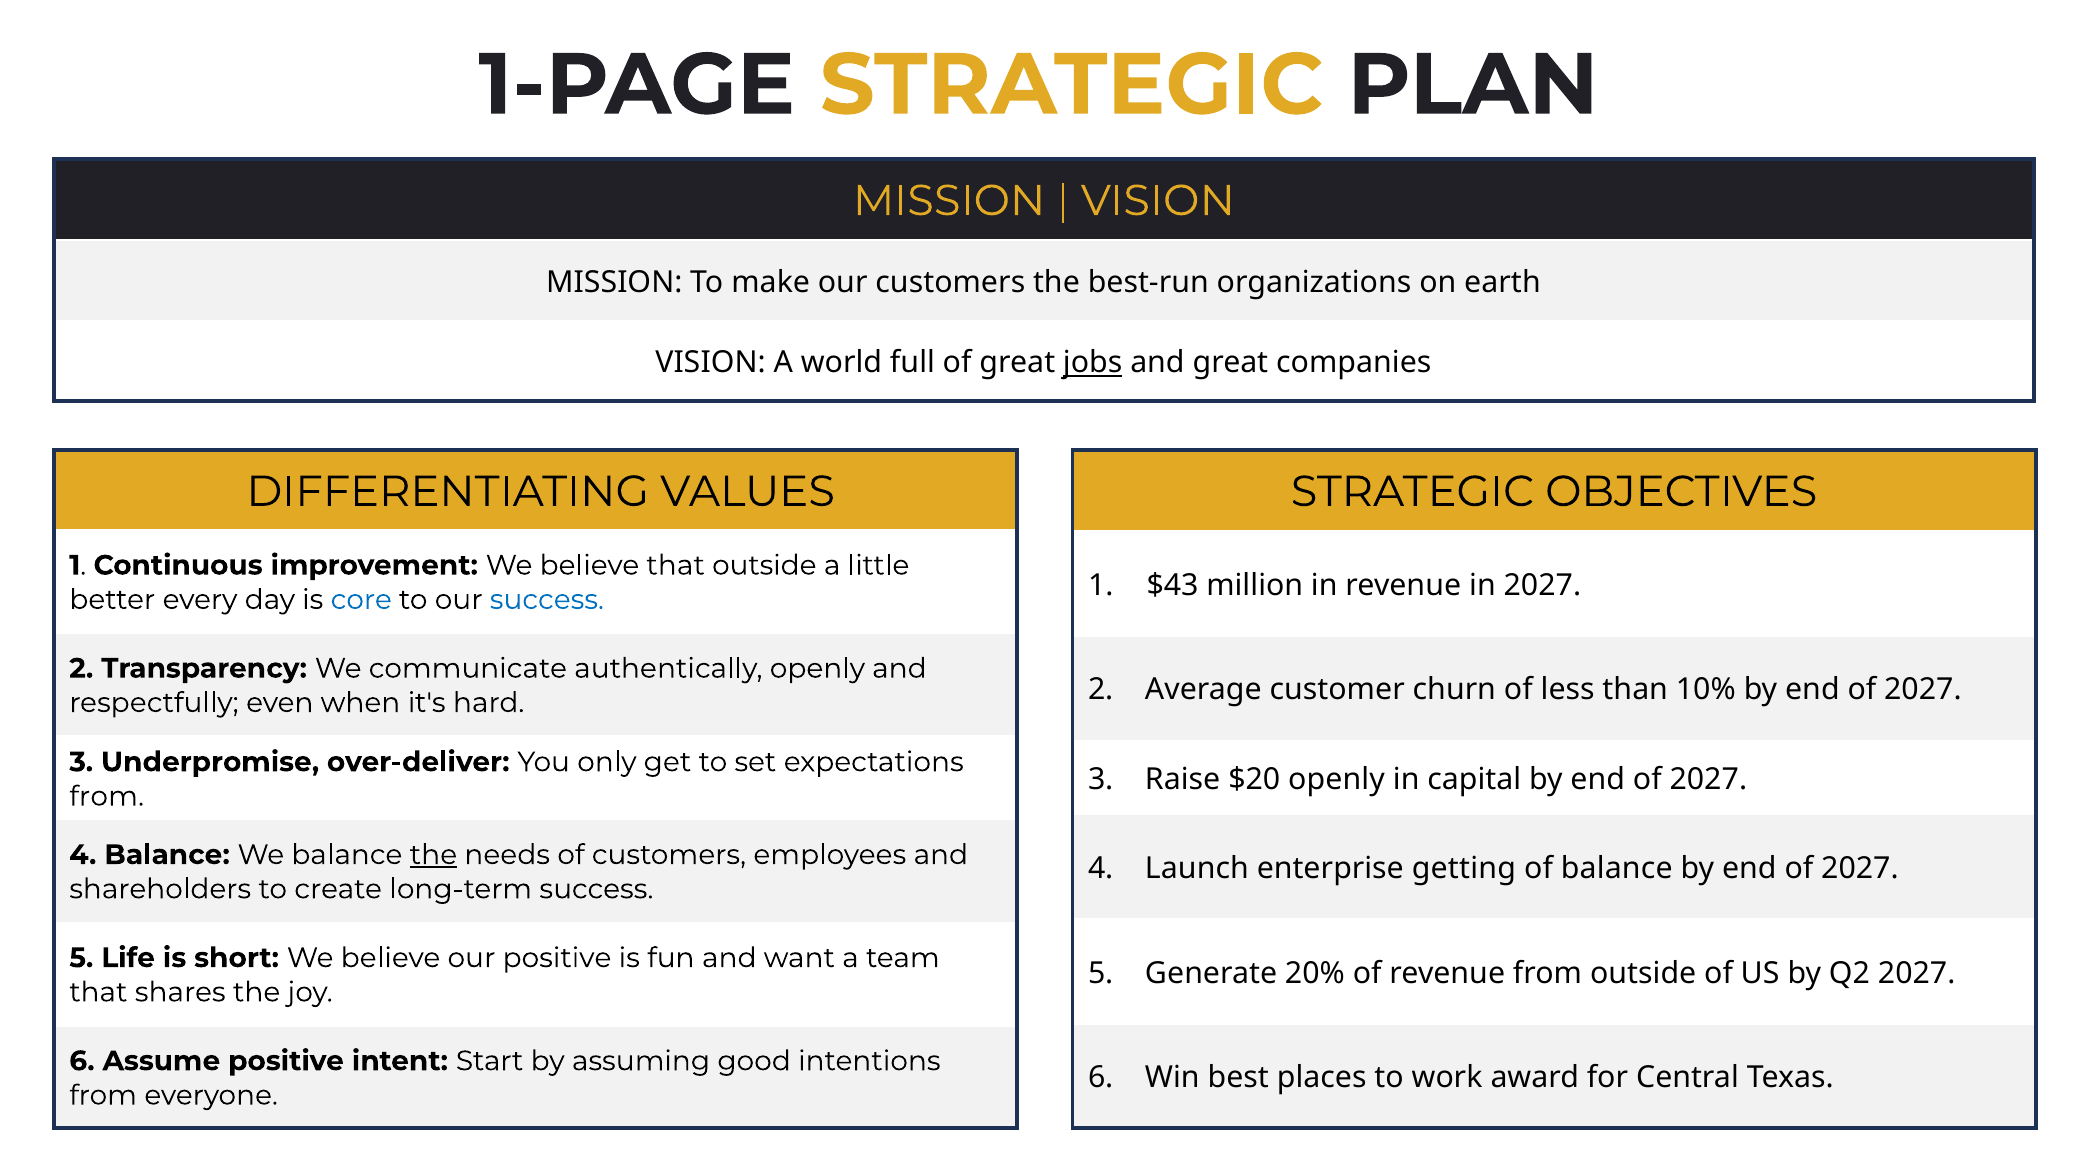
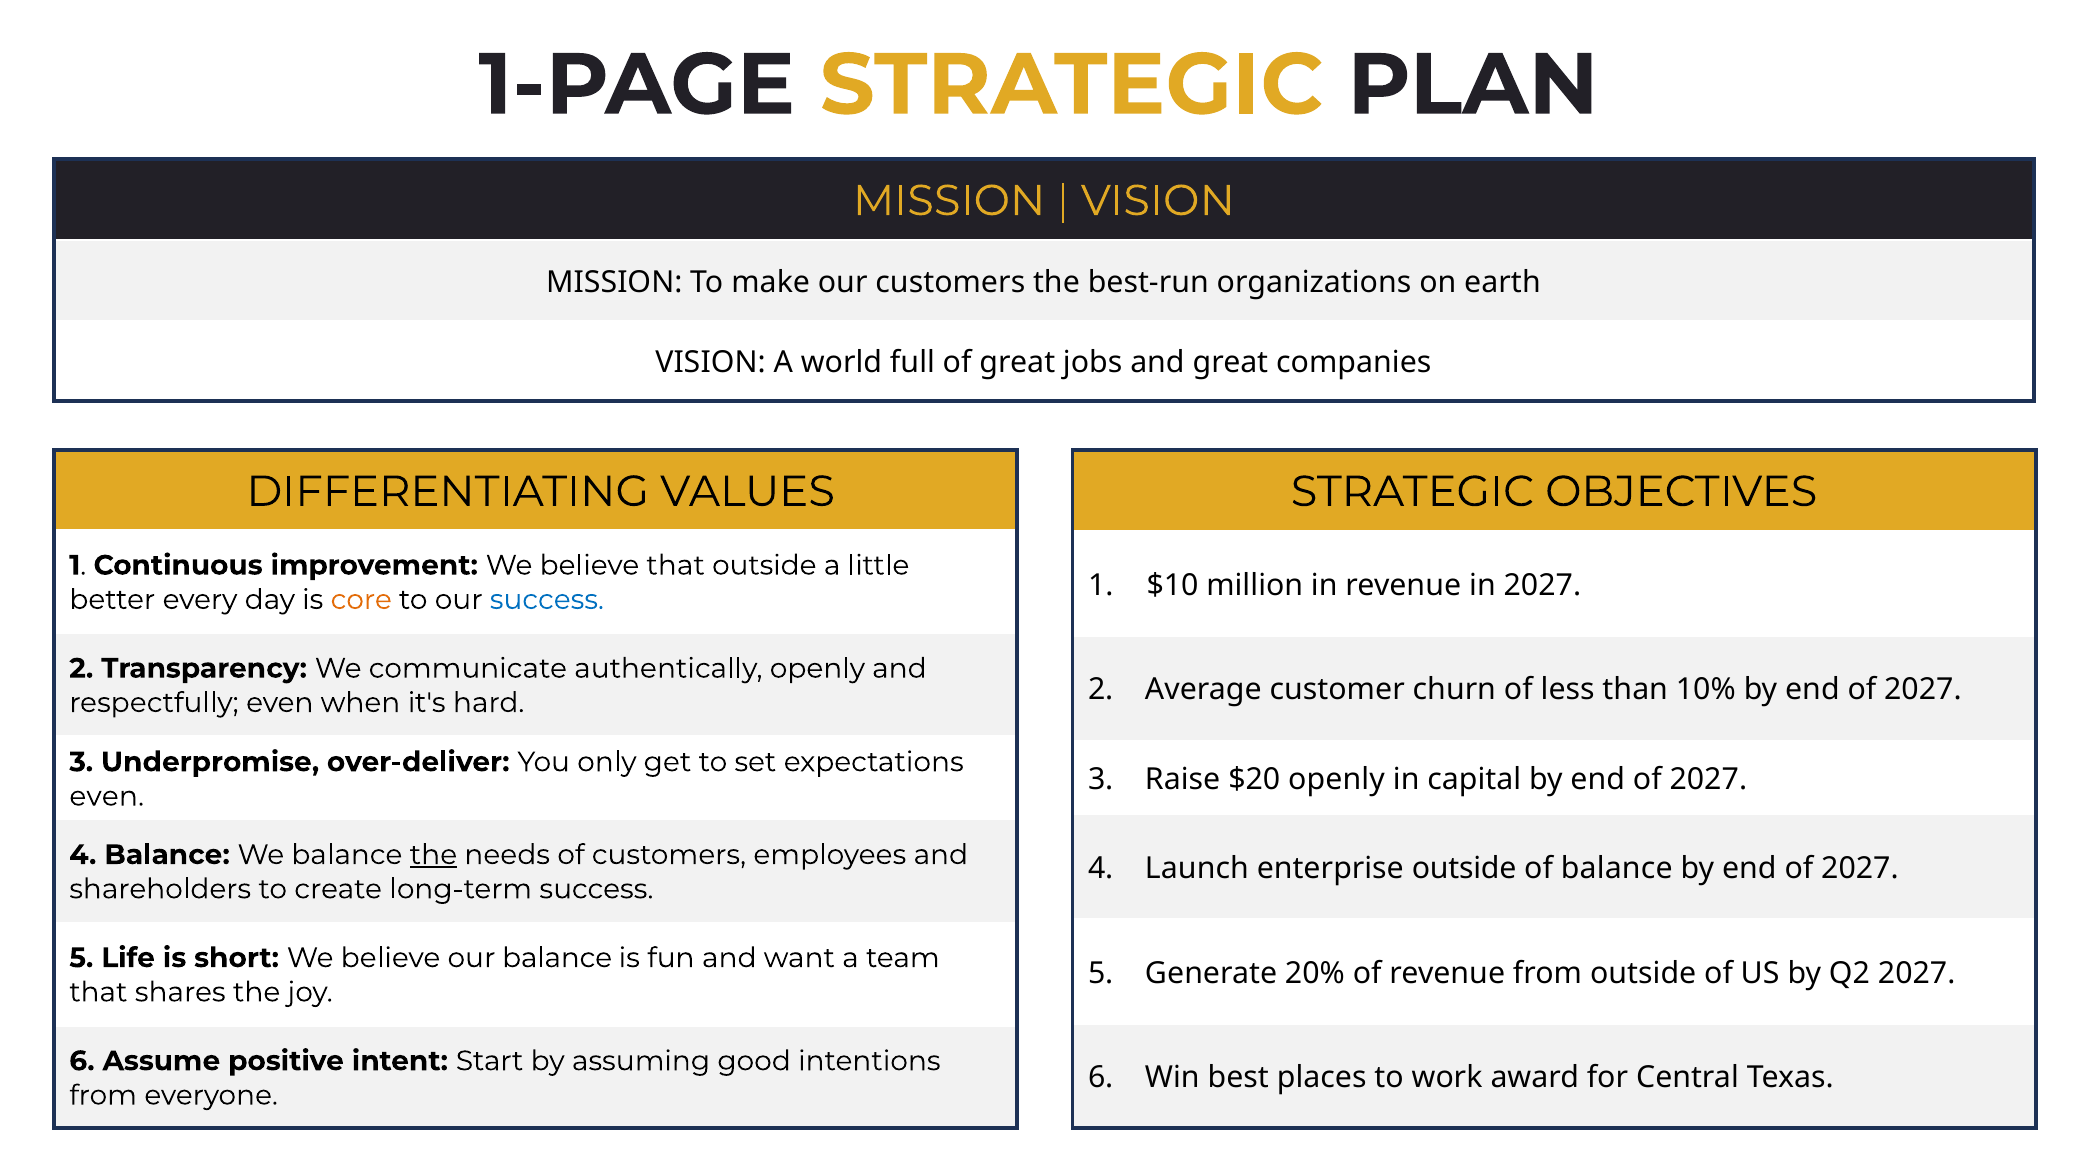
jobs underline: present -> none (1093, 363)
$43: $43 -> $10 (1172, 585)
core colour: blue -> orange (361, 599)
from: from -> even (107, 796)
enterprise getting: getting -> outside (1464, 868)
our positive: positive -> balance (557, 957)
